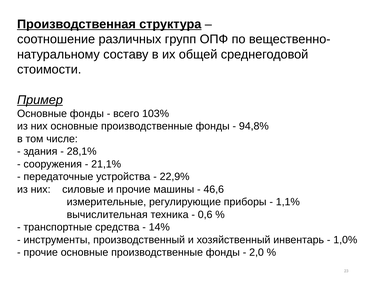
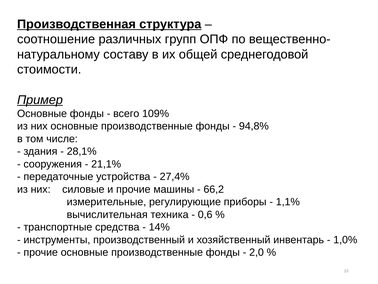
103%: 103% -> 109% (156, 113)
22,9%: 22,9% -> 27,4% (175, 176)
46,6: 46,6 -> 66,2 (214, 189)
